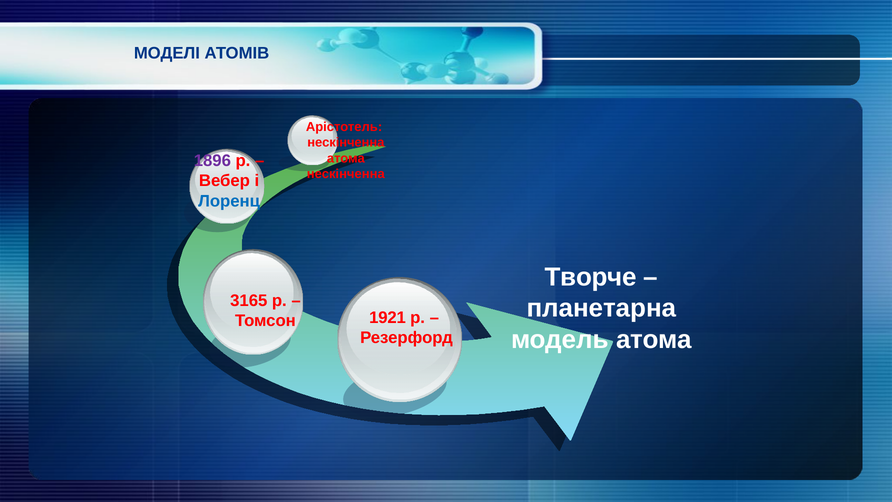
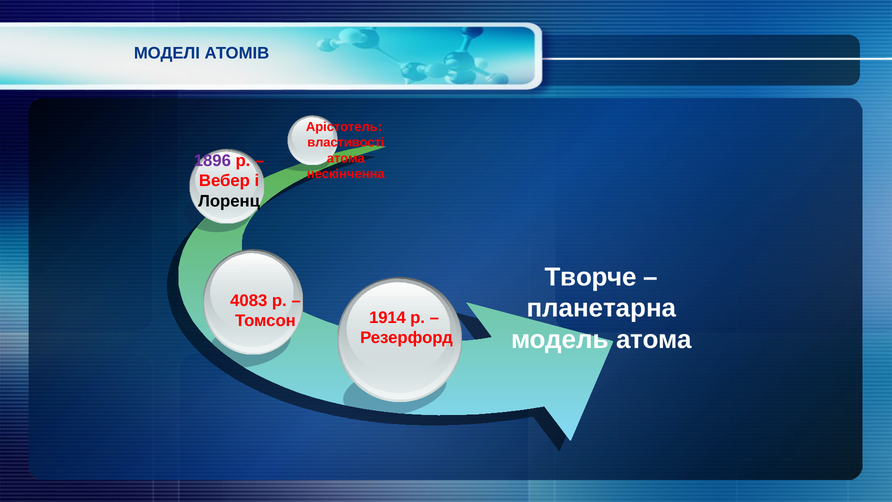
нескінченна: нескінченна -> властивості (346, 143)
Лоренц colour: blue -> black (229, 201)
3165: 3165 -> 4083 (249, 301)
1921: 1921 -> 1914 (388, 318)
